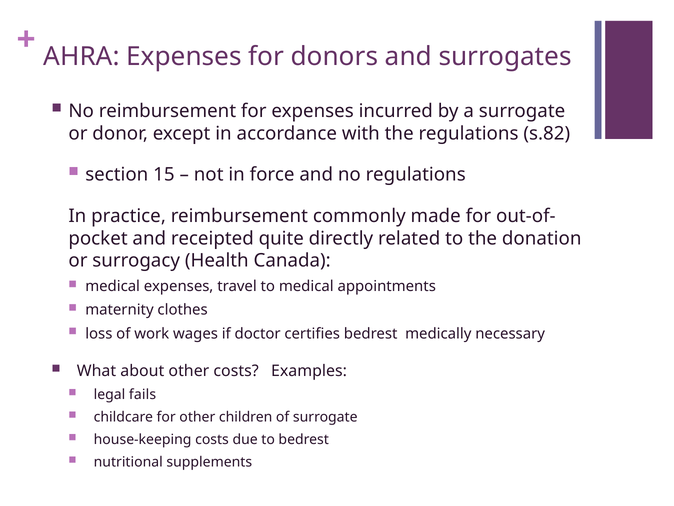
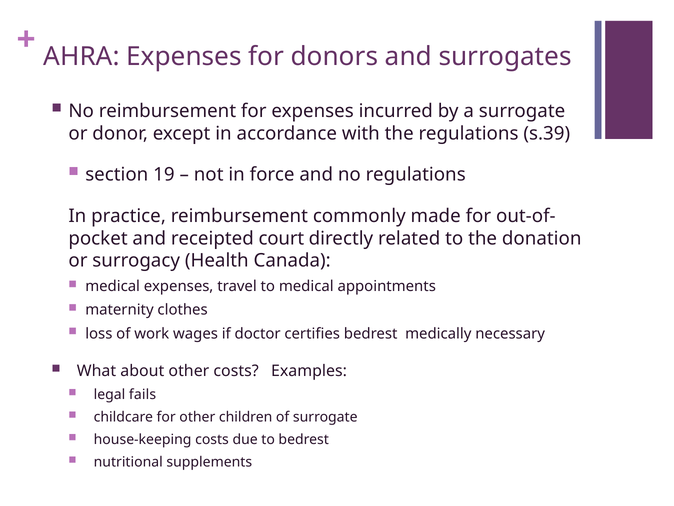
s.82: s.82 -> s.39 (547, 133)
15: 15 -> 19 (164, 174)
quite: quite -> court (281, 238)
